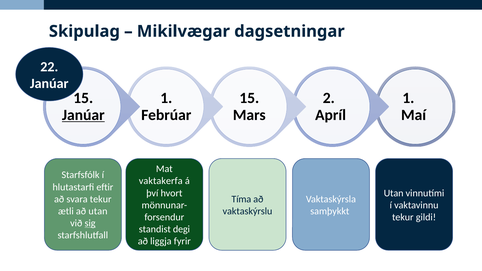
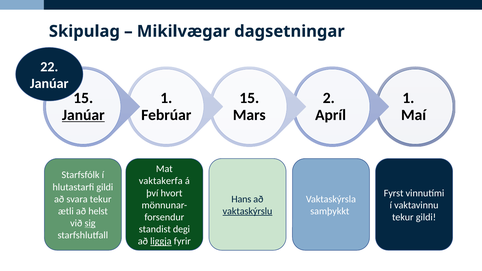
hlutastarfi eftir: eftir -> gildi (105, 187)
Utan: Utan -> Fyrst (394, 193)
Tíma: Tíma -> Hans (241, 199)
að utan: utan -> helst (98, 211)
vaktaskýrslu underline: none -> present (247, 211)
liggja underline: none -> present (161, 241)
